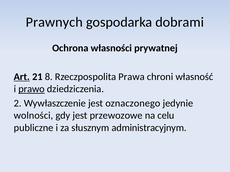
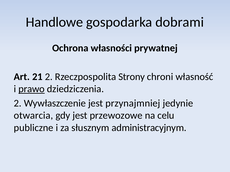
Prawnych: Prawnych -> Handlowe (54, 22)
Art underline: present -> none (22, 77)
21 8: 8 -> 2 (49, 77)
Prawa: Prawa -> Strony (132, 77)
oznaczonego: oznaczonego -> przynajmniej (133, 104)
wolności: wolności -> otwarcia (33, 116)
